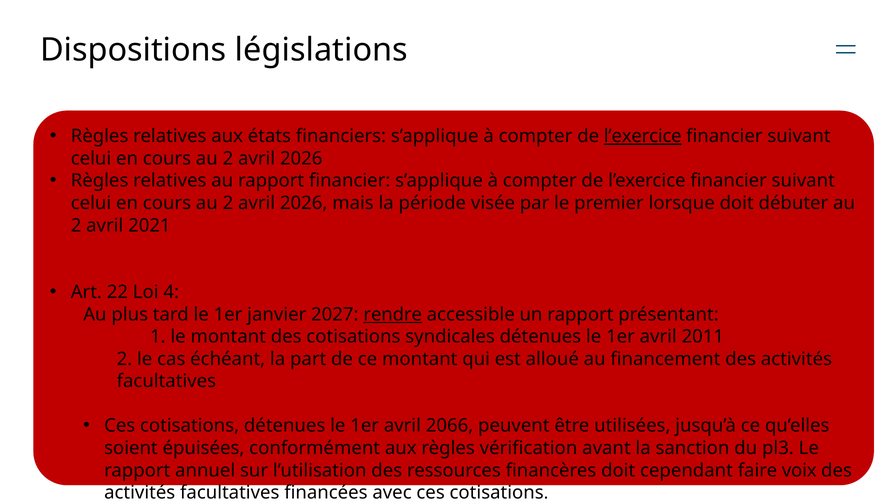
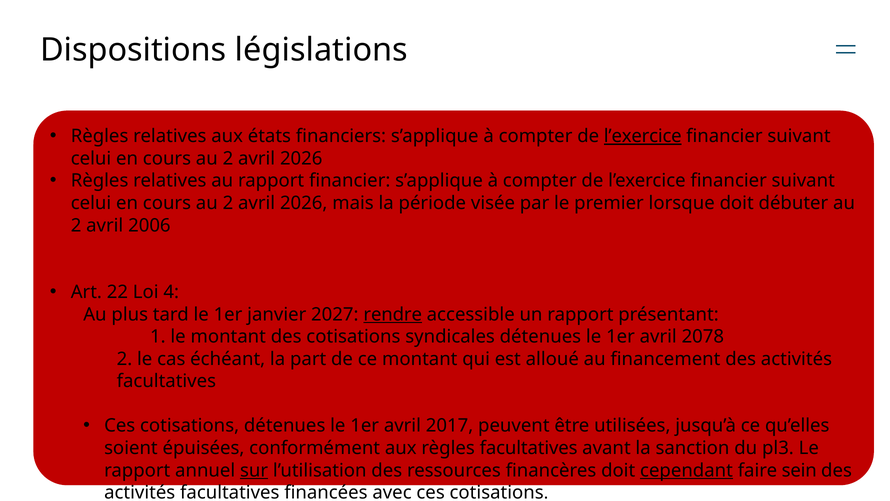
2021: 2021 -> 2006 (149, 225)
2011: 2011 -> 2078 (703, 337)
2066: 2066 -> 2017 (450, 426)
règles vérification: vérification -> facultatives (529, 448)
sur underline: none -> present (254, 470)
cependant underline: none -> present (686, 470)
voix: voix -> sein (799, 470)
